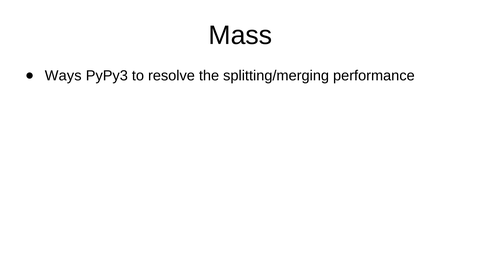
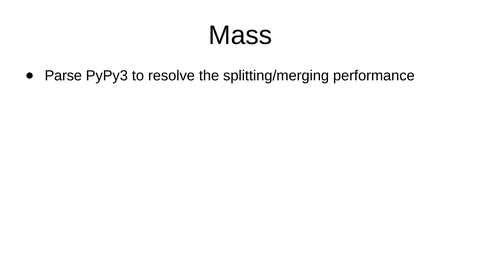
Ways: Ways -> Parse (63, 76)
